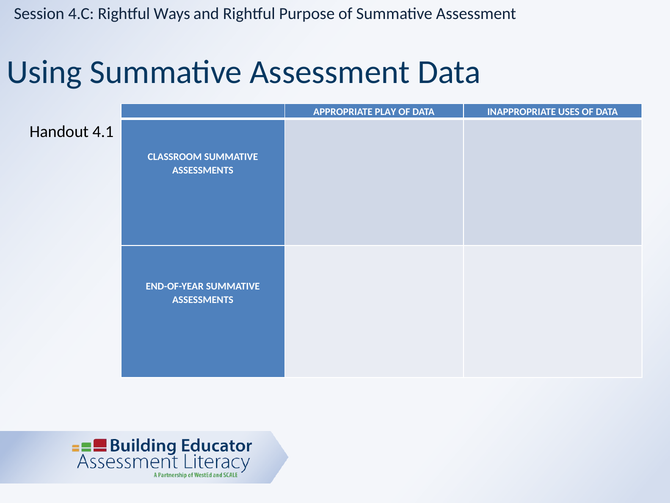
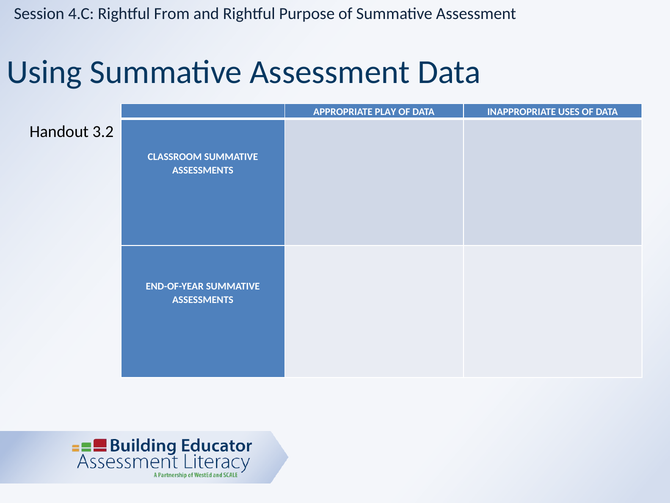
Ways: Ways -> From (172, 14)
4.1: 4.1 -> 3.2 (103, 131)
